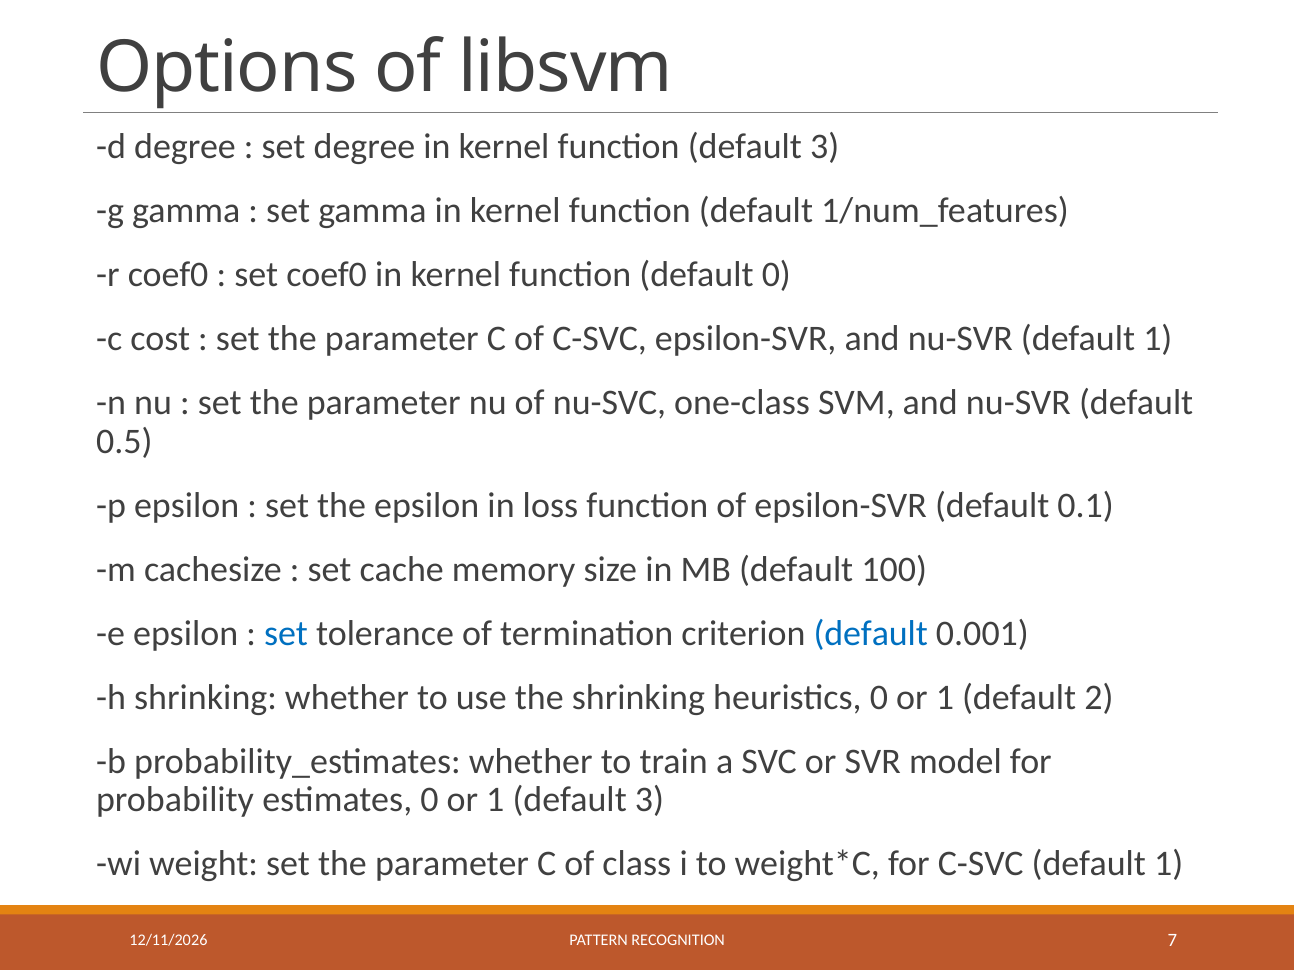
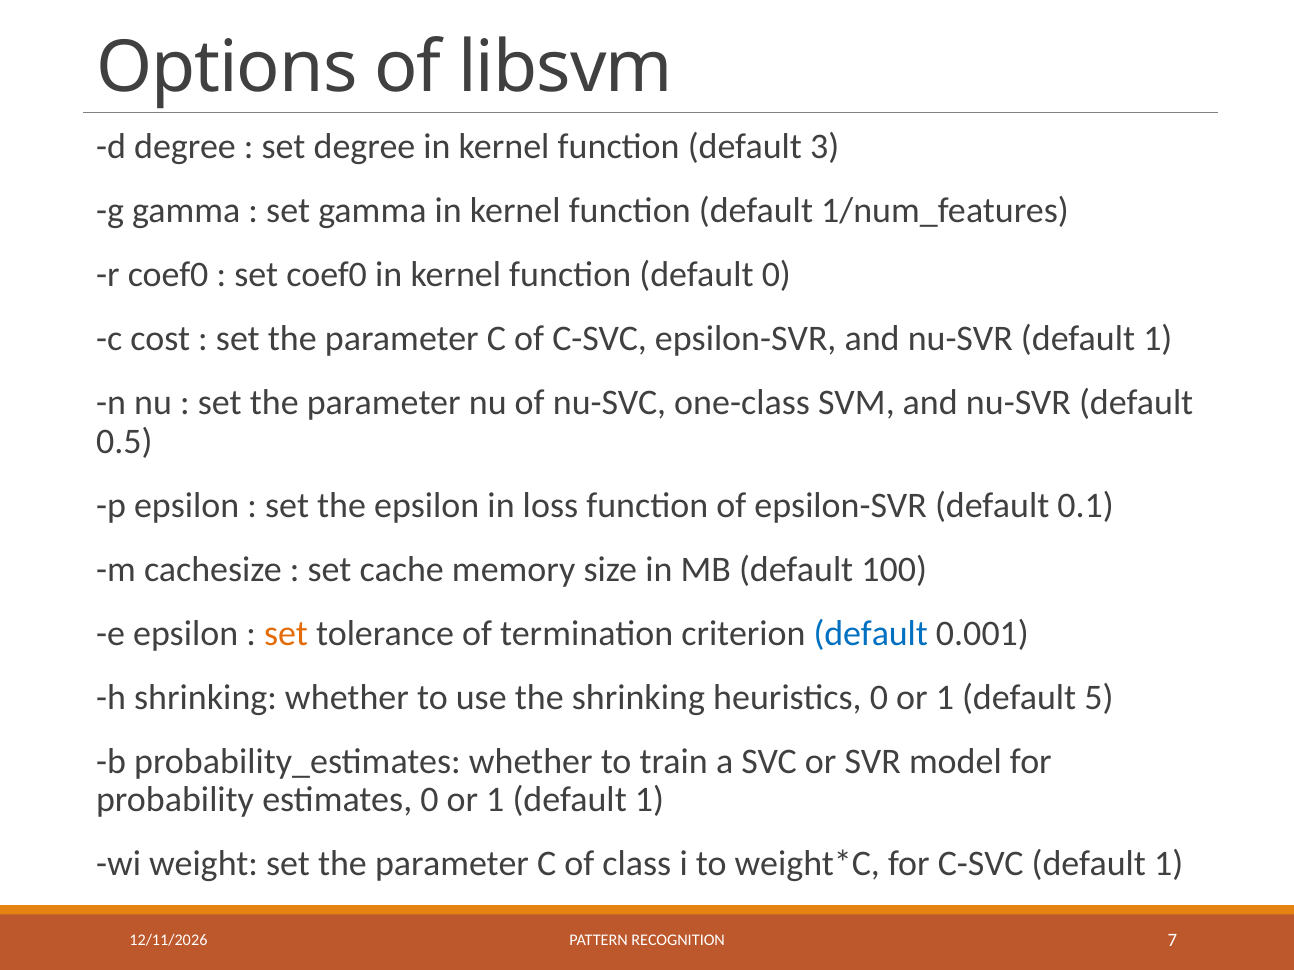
set colour: blue -> orange (286, 634)
2: 2 -> 5 (1099, 698)
1 default 3: 3 -> 1 (649, 800)
